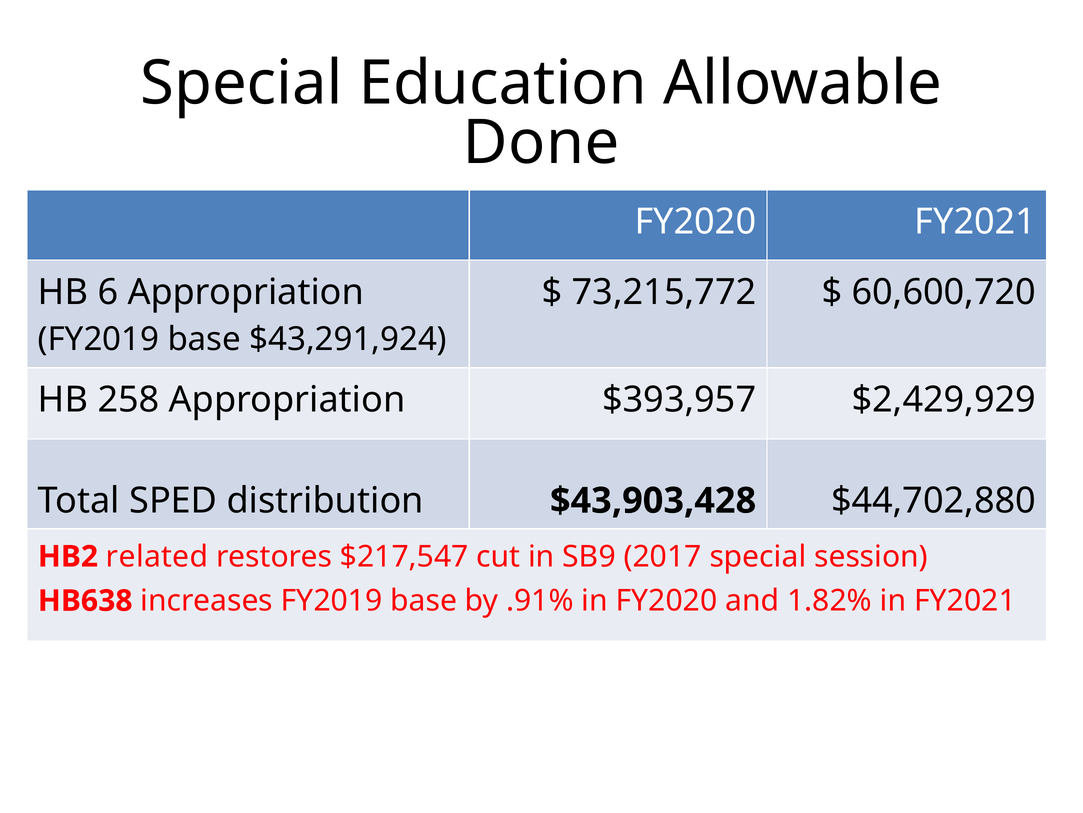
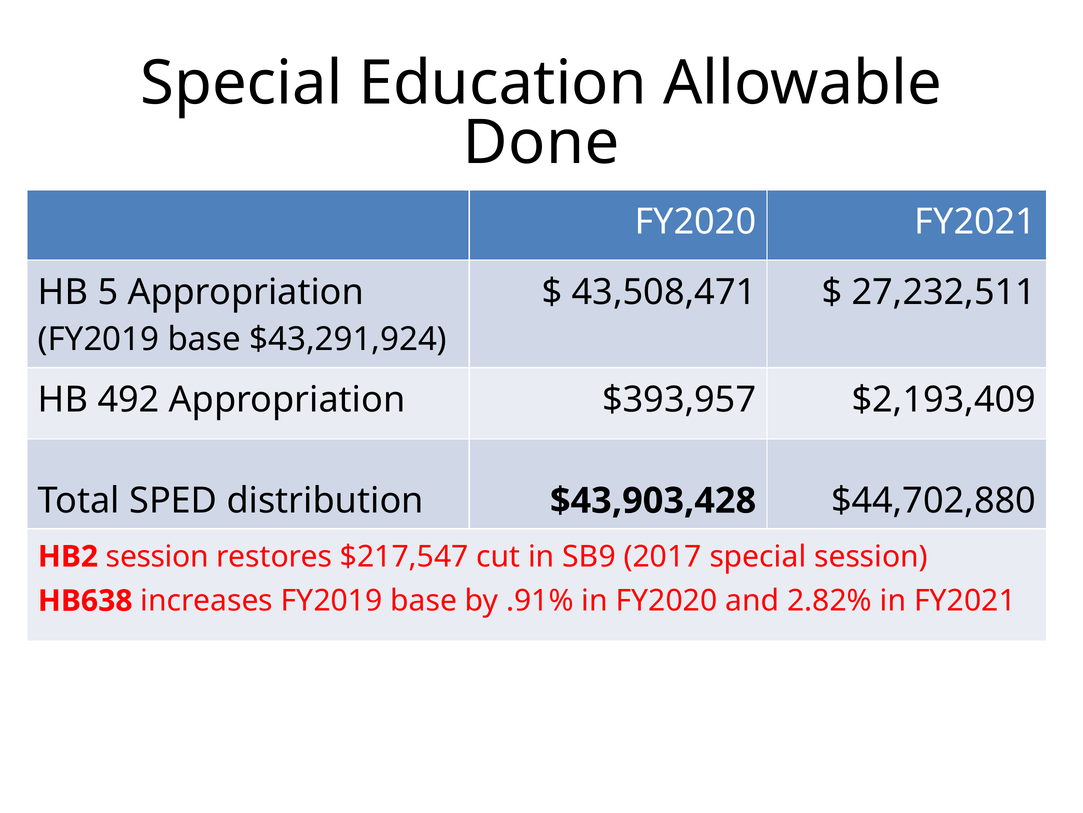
6: 6 -> 5 (108, 292)
73,215,772: 73,215,772 -> 43,508,471 (664, 292)
60,600,720: 60,600,720 -> 27,232,511 (944, 292)
258: 258 -> 492 (129, 399)
$2,429,929: $2,429,929 -> $2,193,409 (944, 399)
HB2 related: related -> session (157, 556)
1.82%: 1.82% -> 2.82% (830, 600)
